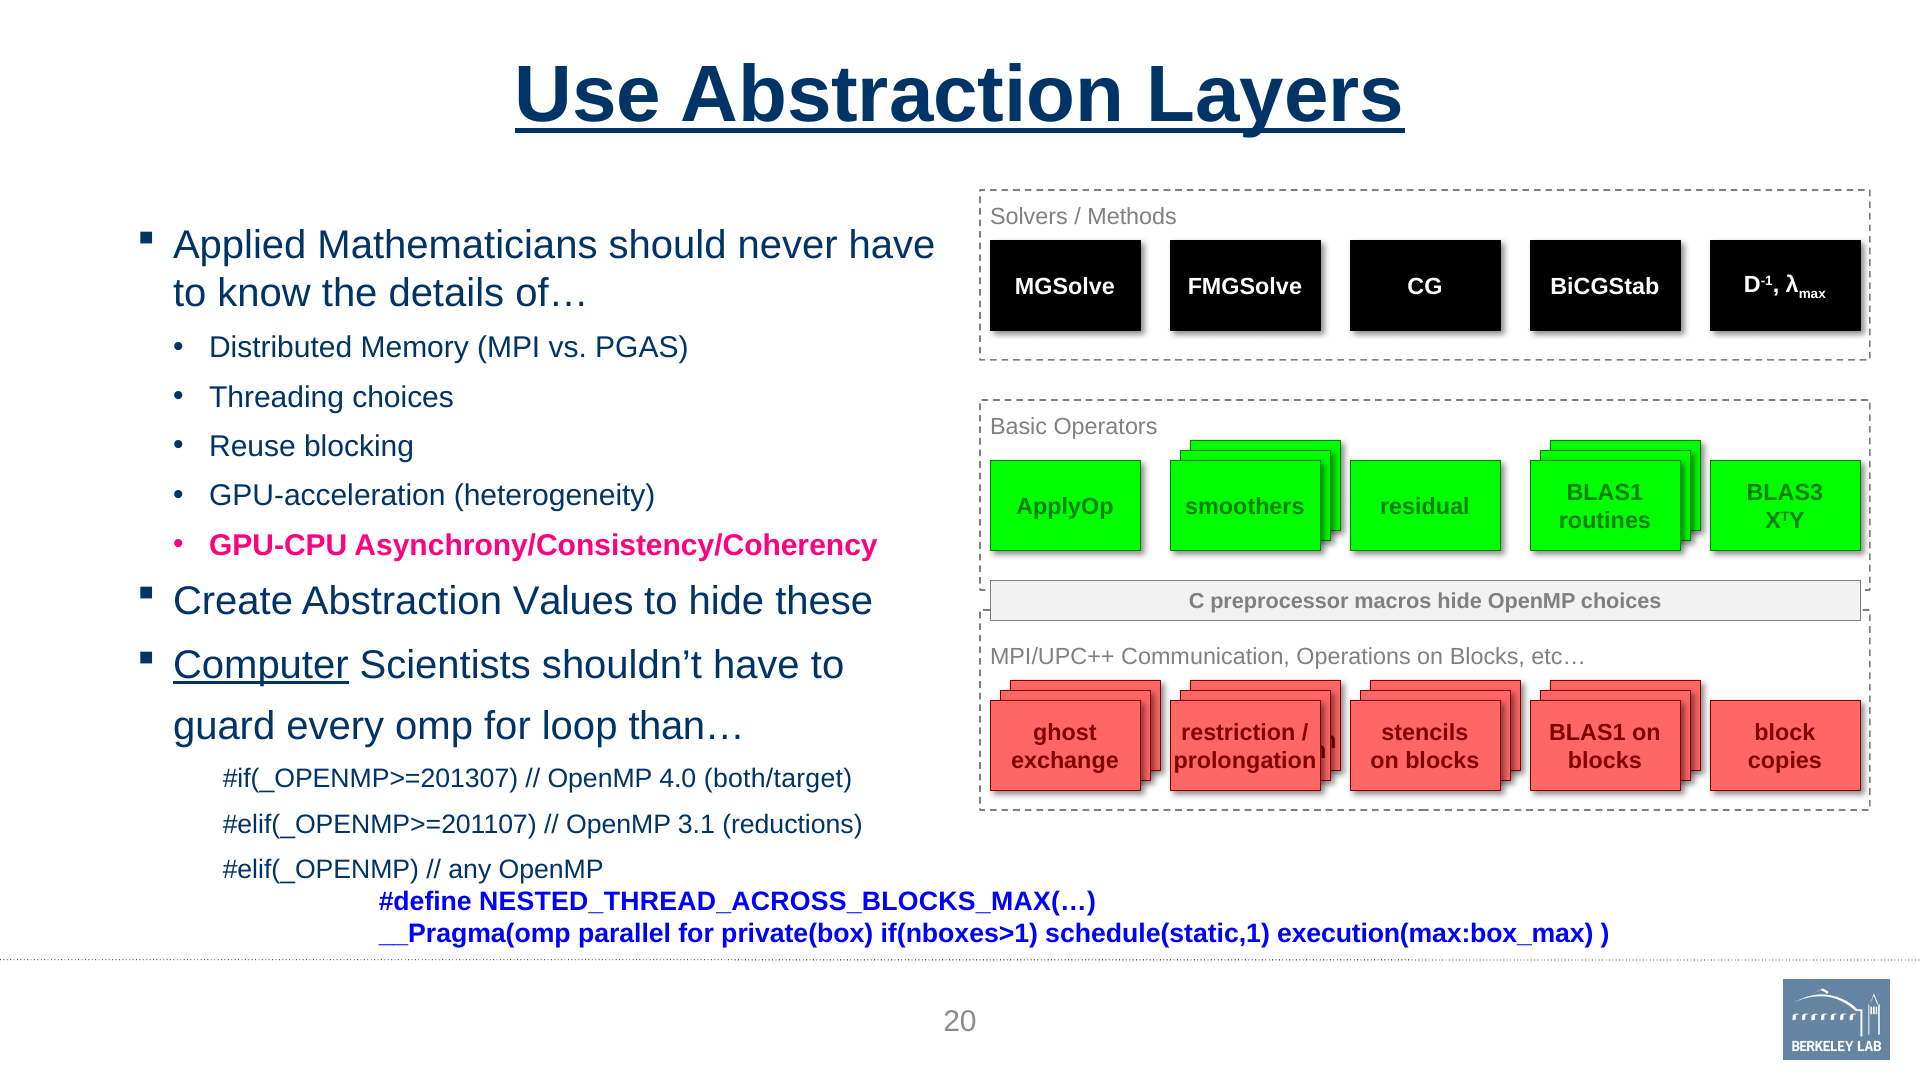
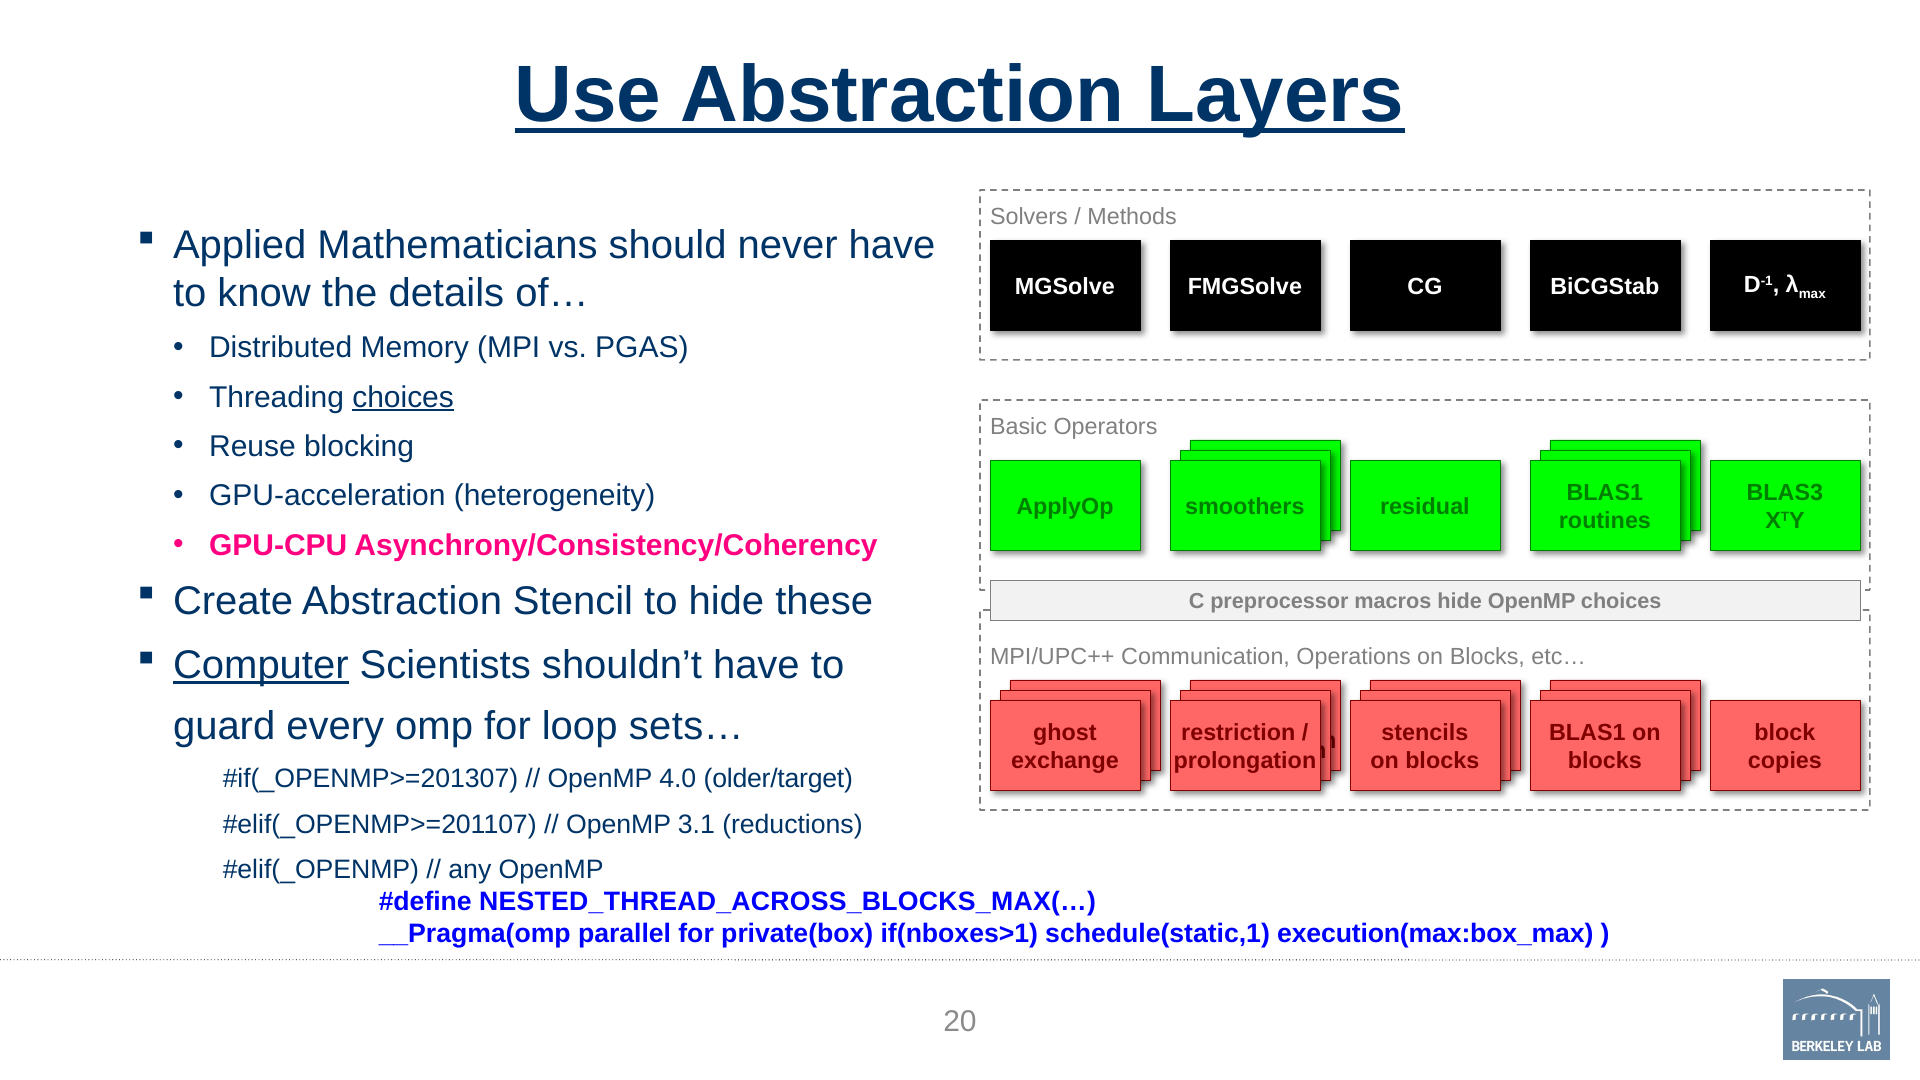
choices underline: none -> present (403, 397)
Values: Values -> Stencil (573, 601)
than…: than… -> sets… (686, 727)
both/target: both/target -> older/target (778, 779)
